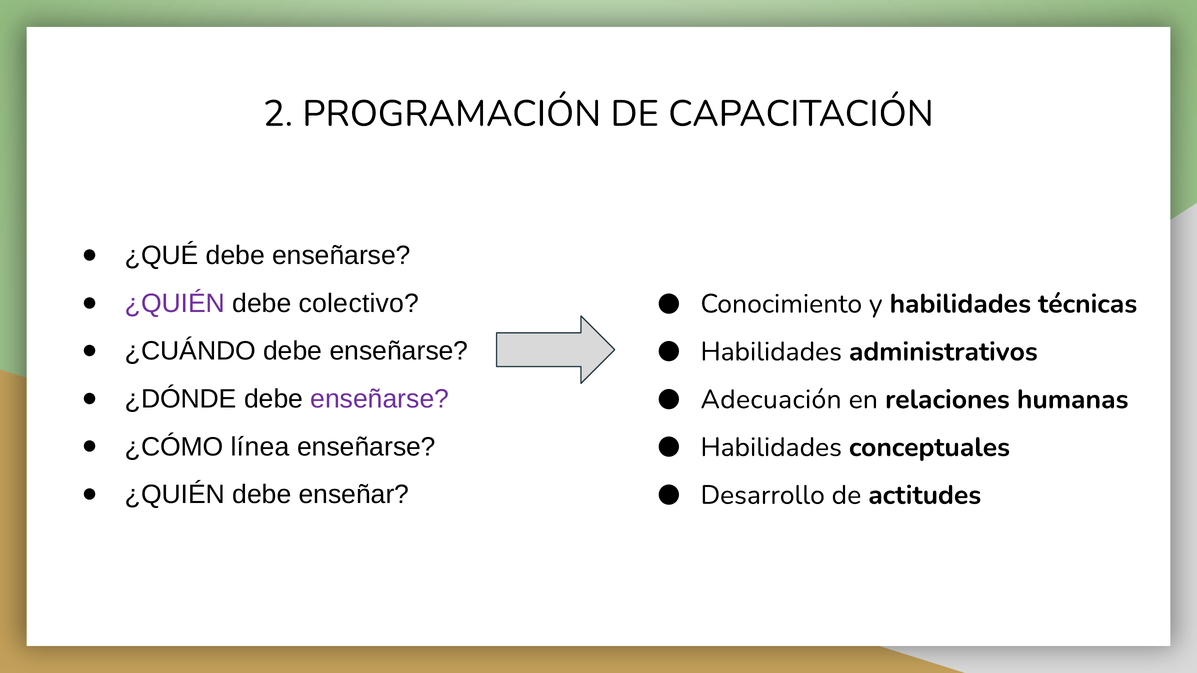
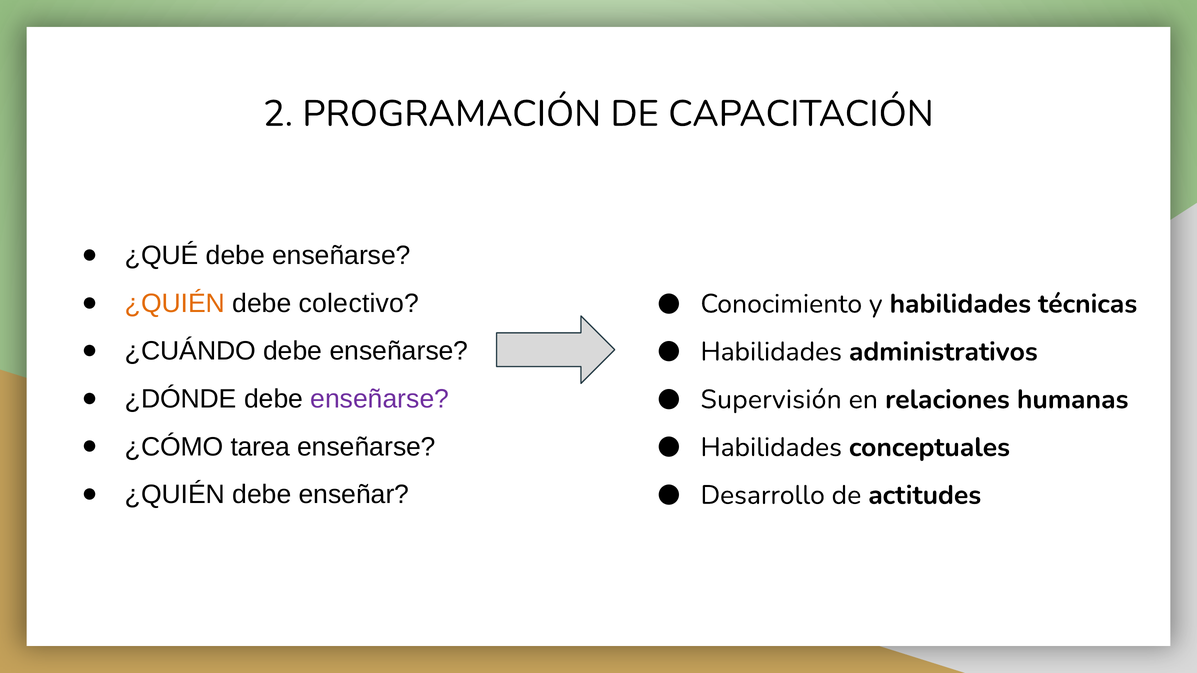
¿QUIÉN colour: purple -> orange (175, 303)
Adecuación: Adecuación -> Supervisión (771, 400)
línea: línea -> tarea (260, 447)
